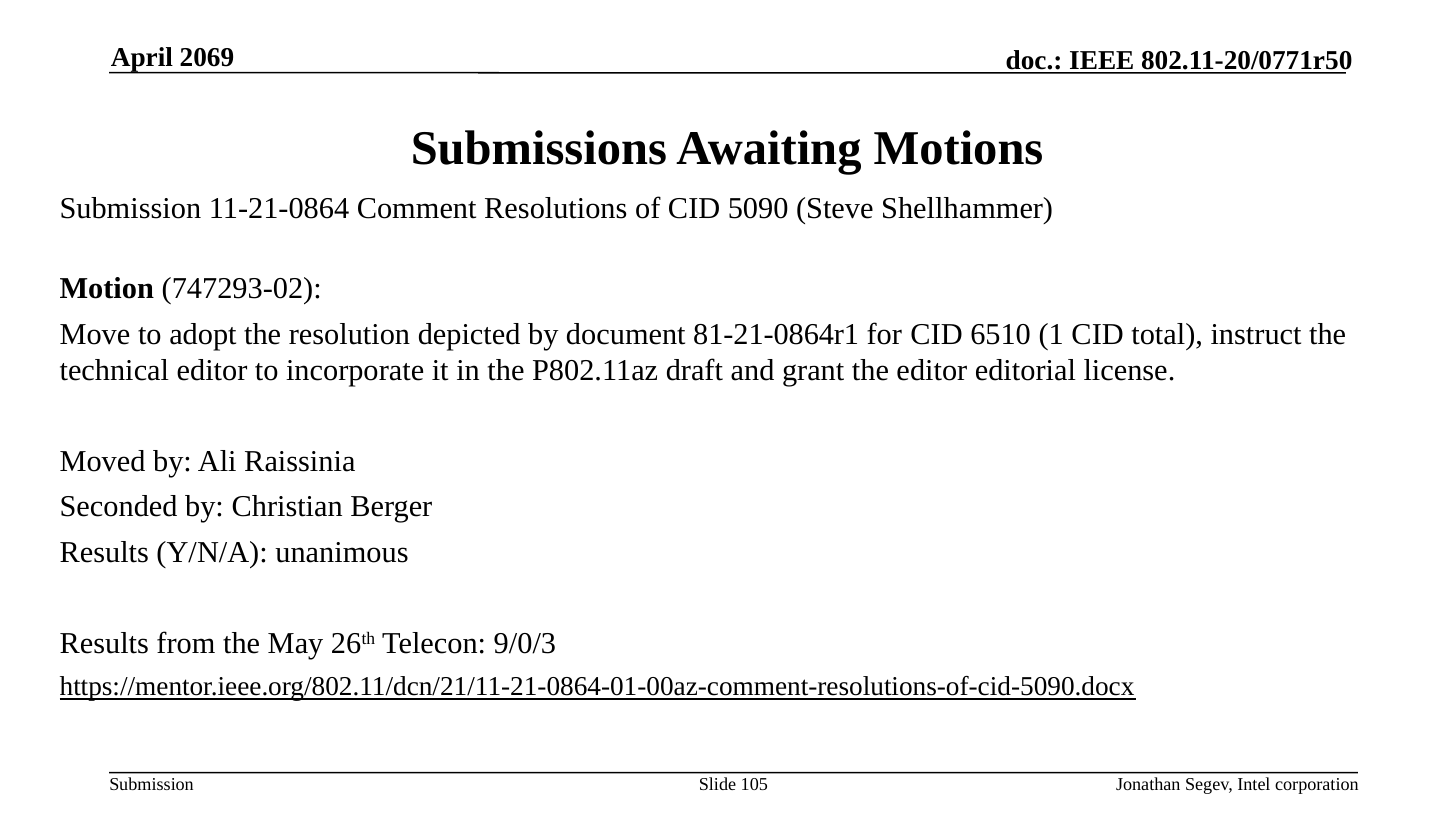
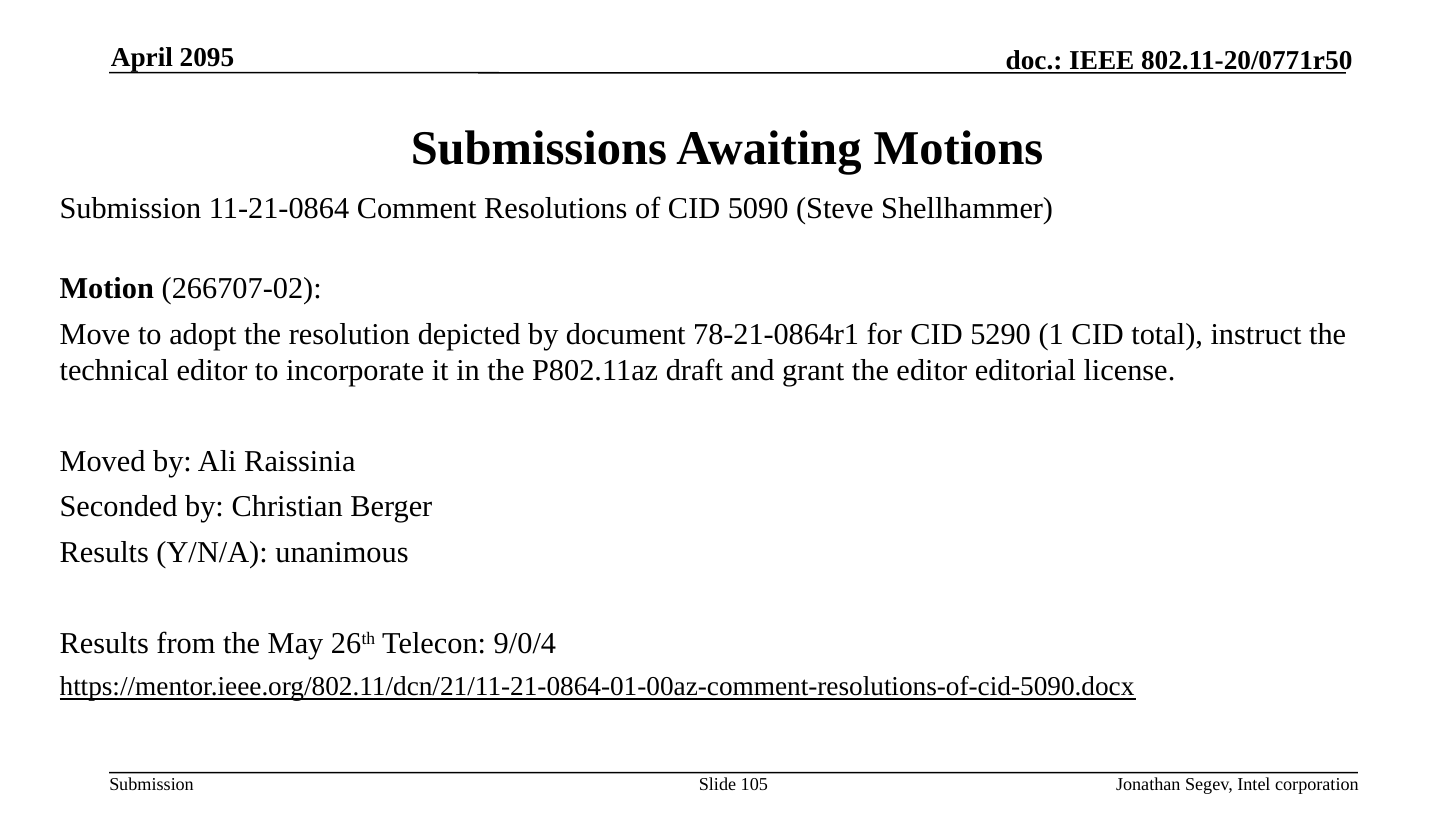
2069: 2069 -> 2095 (207, 58)
747293-02: 747293-02 -> 266707-02 (242, 289)
81-21-0864r1: 81-21-0864r1 -> 78-21-0864r1 (776, 334)
6510: 6510 -> 5290 (1001, 334)
9/0/3: 9/0/3 -> 9/0/4 (525, 644)
